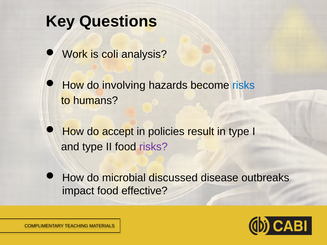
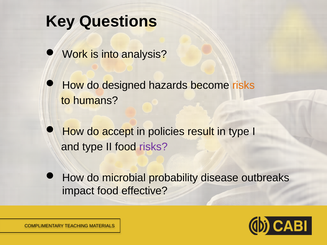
coli: coli -> into (110, 54)
involving: involving -> designed (124, 85)
risks colour: blue -> orange (244, 85)
discussed: discussed -> probability (173, 178)
